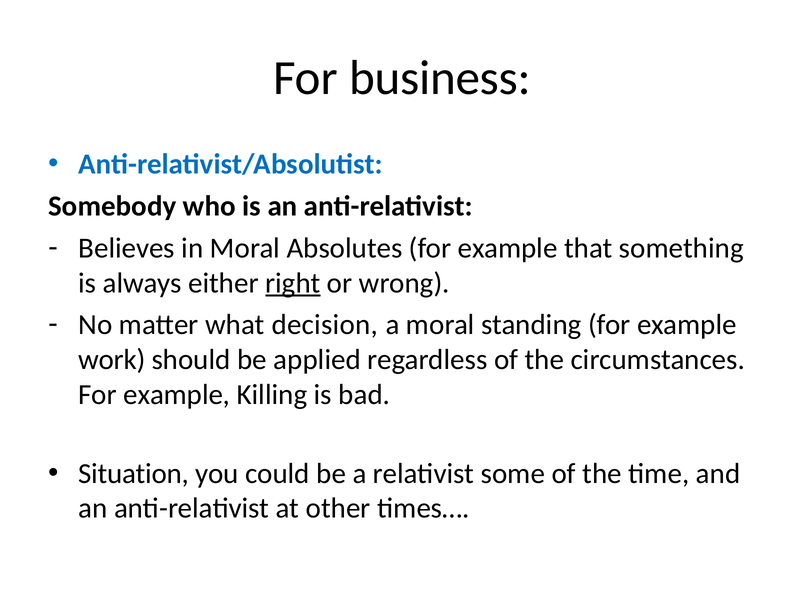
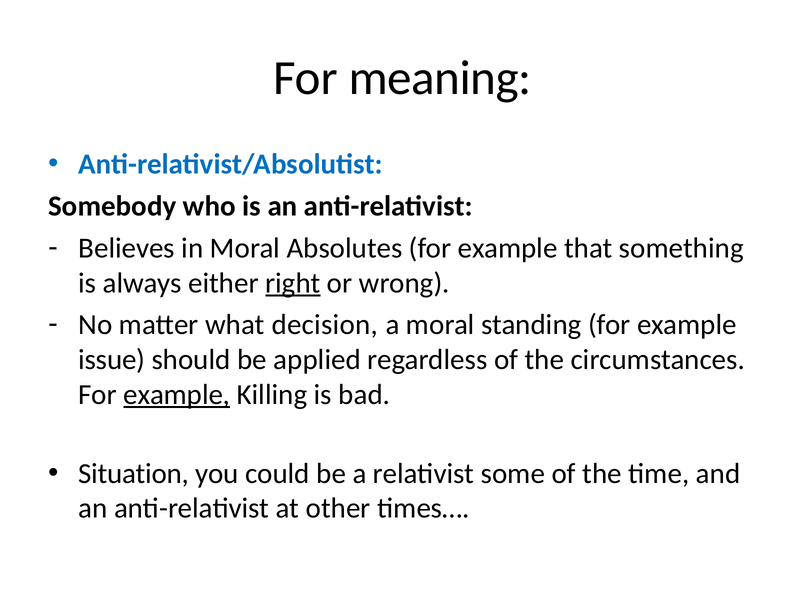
business: business -> meaning (440, 78)
work: work -> issue (112, 360)
example underline: none -> present (177, 395)
